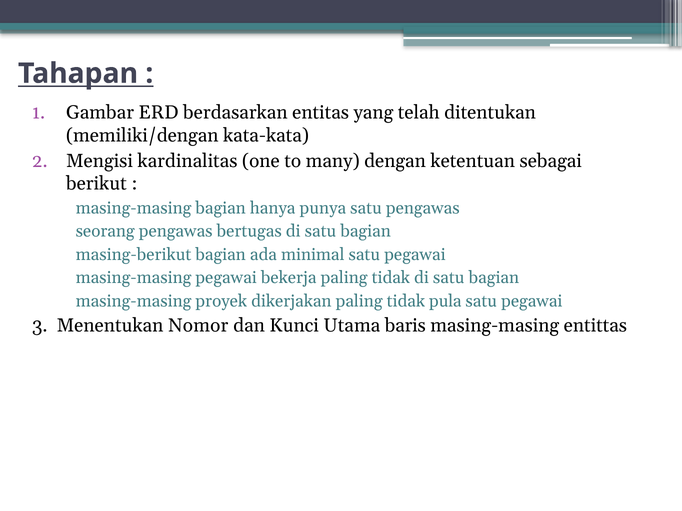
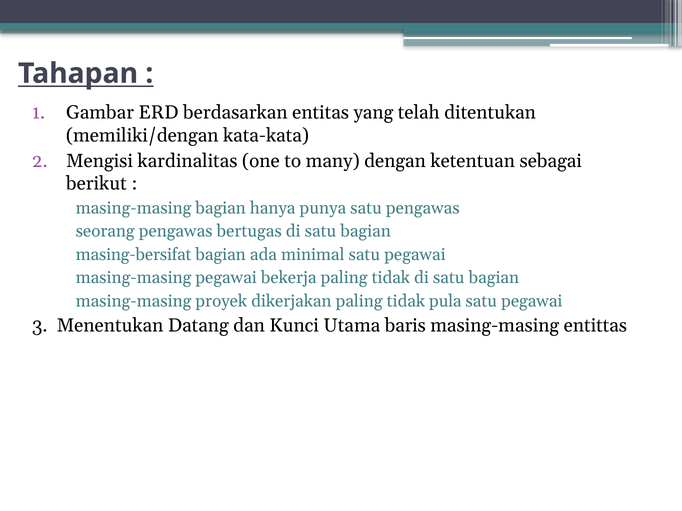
masing-berikut: masing-berikut -> masing-bersifat (134, 255)
Nomor: Nomor -> Datang (198, 326)
